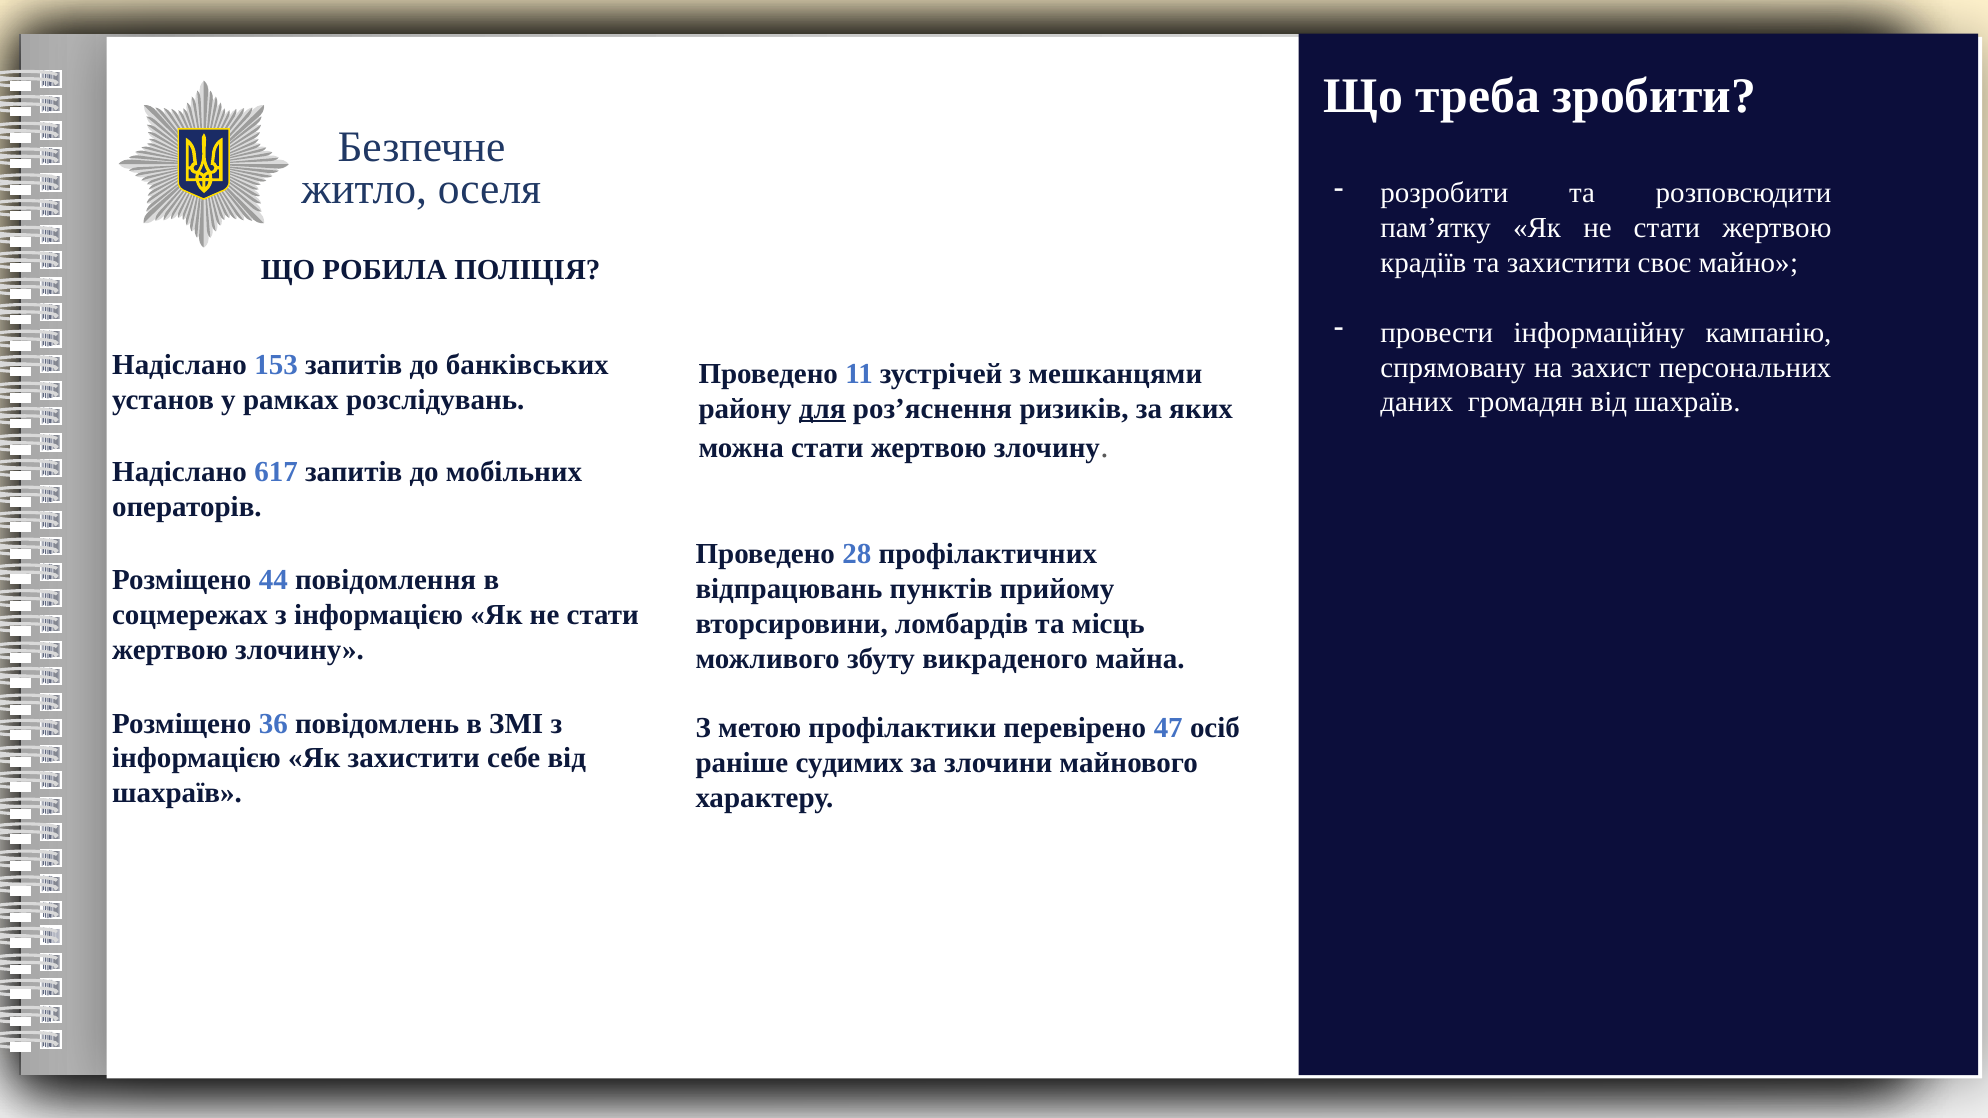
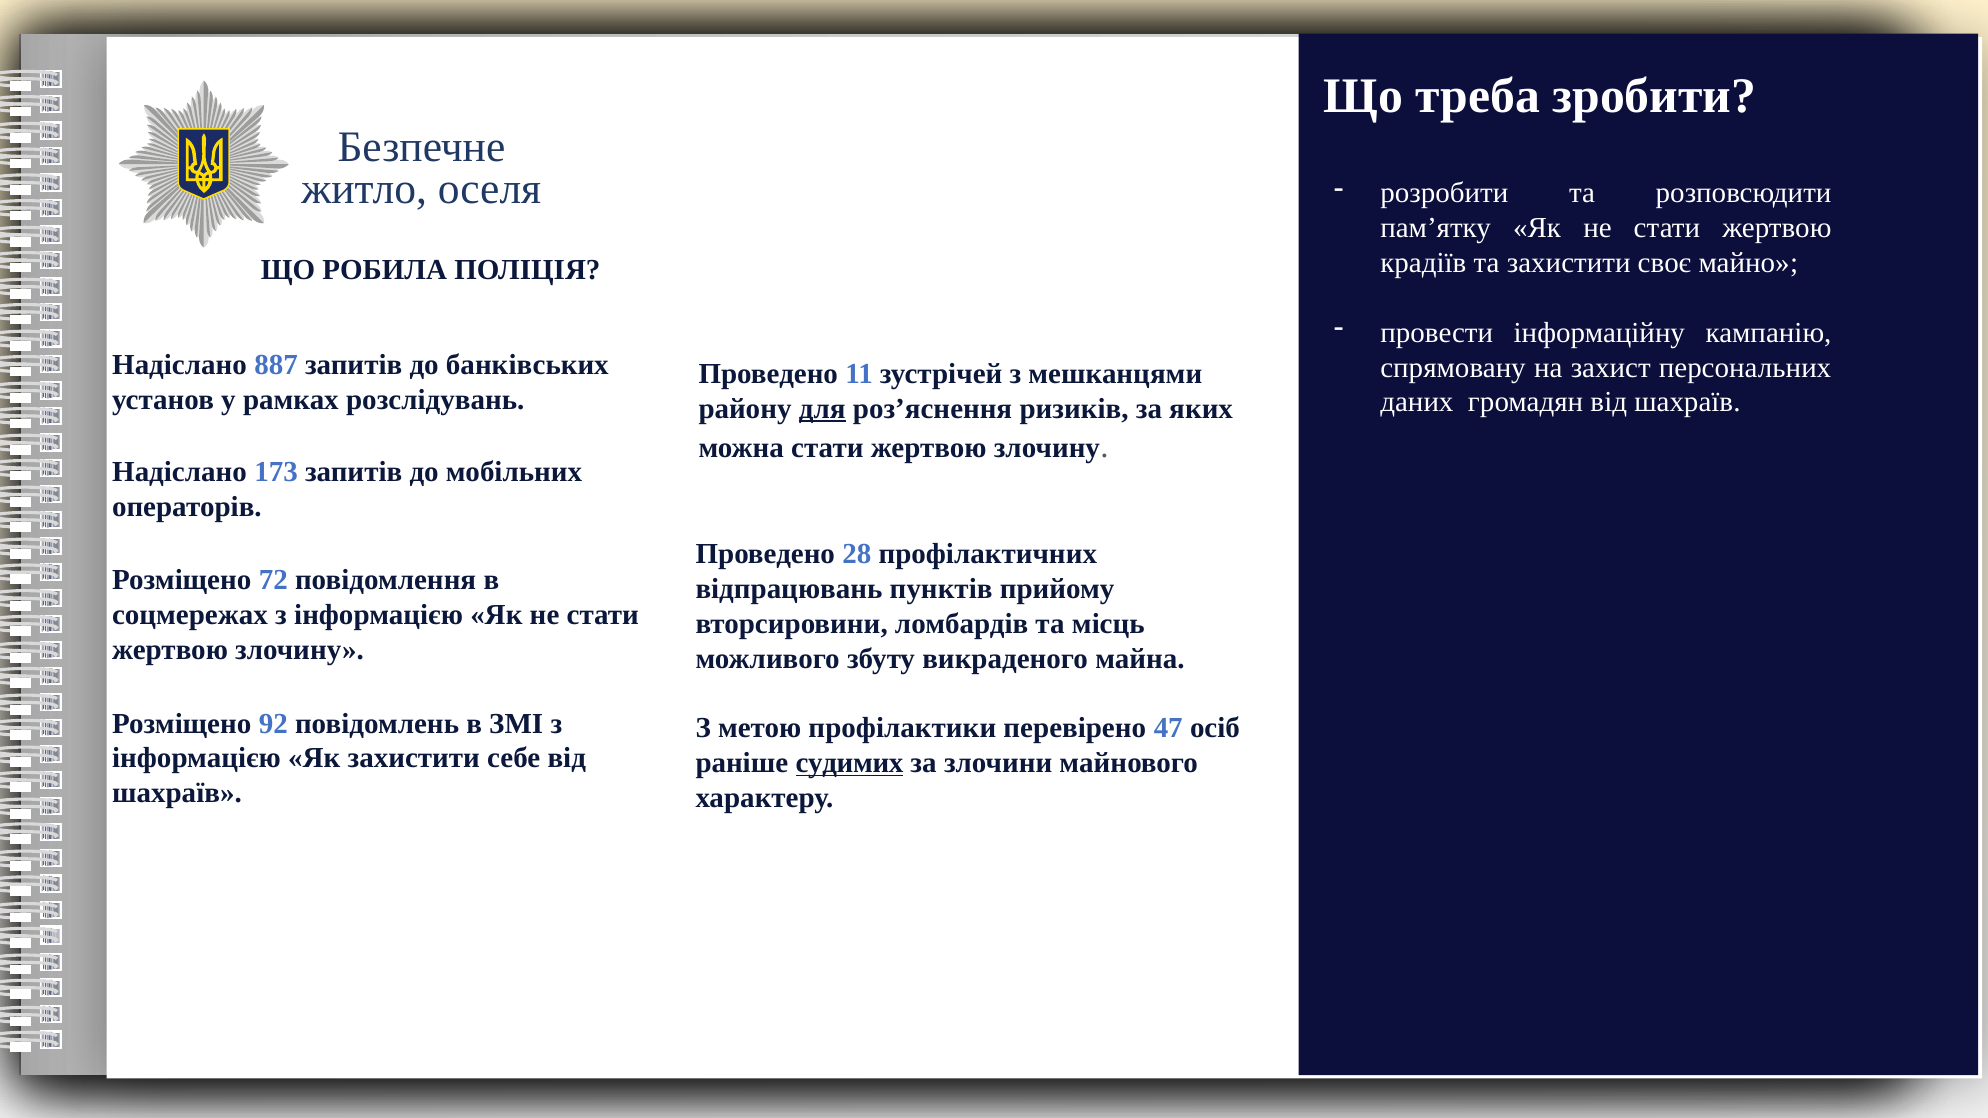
153: 153 -> 887 (276, 365)
617: 617 -> 173 (276, 472)
44: 44 -> 72 (273, 580)
36: 36 -> 92 (273, 724)
судимих underline: none -> present (850, 763)
